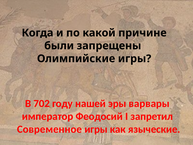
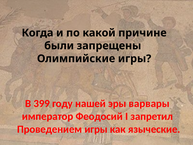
702: 702 -> 399 (42, 103)
Современное: Современное -> Проведением (50, 129)
